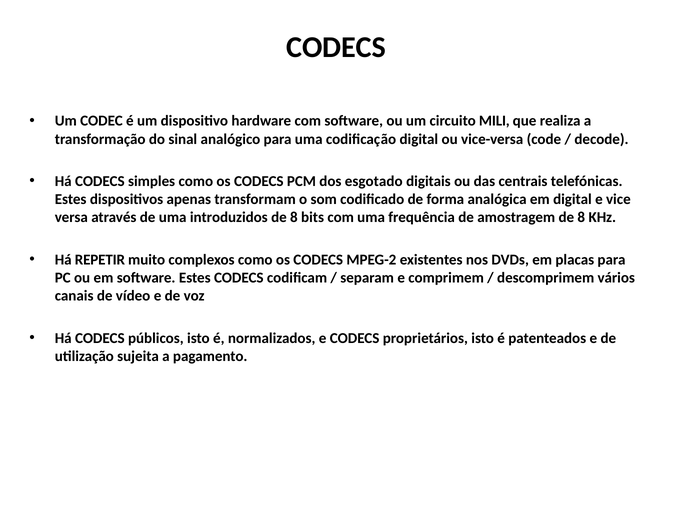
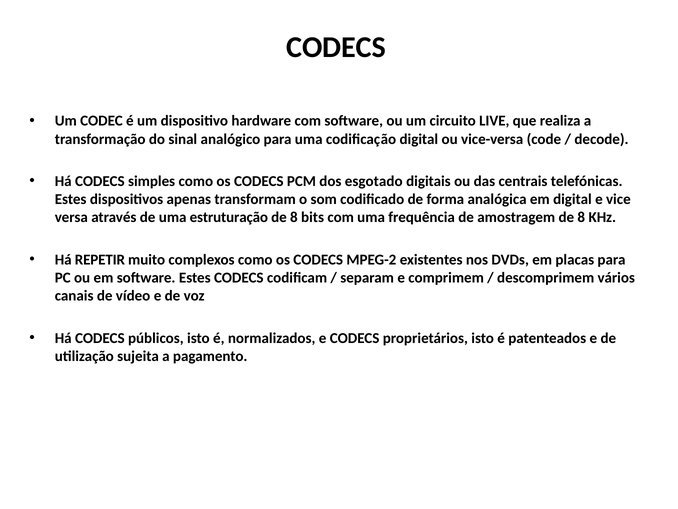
MILI: MILI -> LIVE (494, 121)
introduzidos: introduzidos -> estruturação (229, 217)
